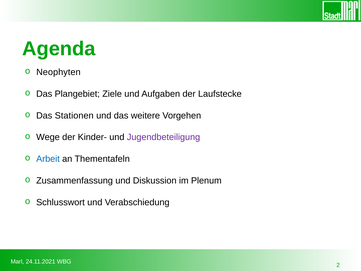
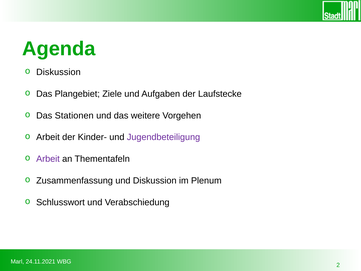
Neophyten: Neophyten -> Diskussion (58, 72)
Wege: Wege -> Arbeit (48, 137)
Arbeit colour: blue -> purple (48, 159)
